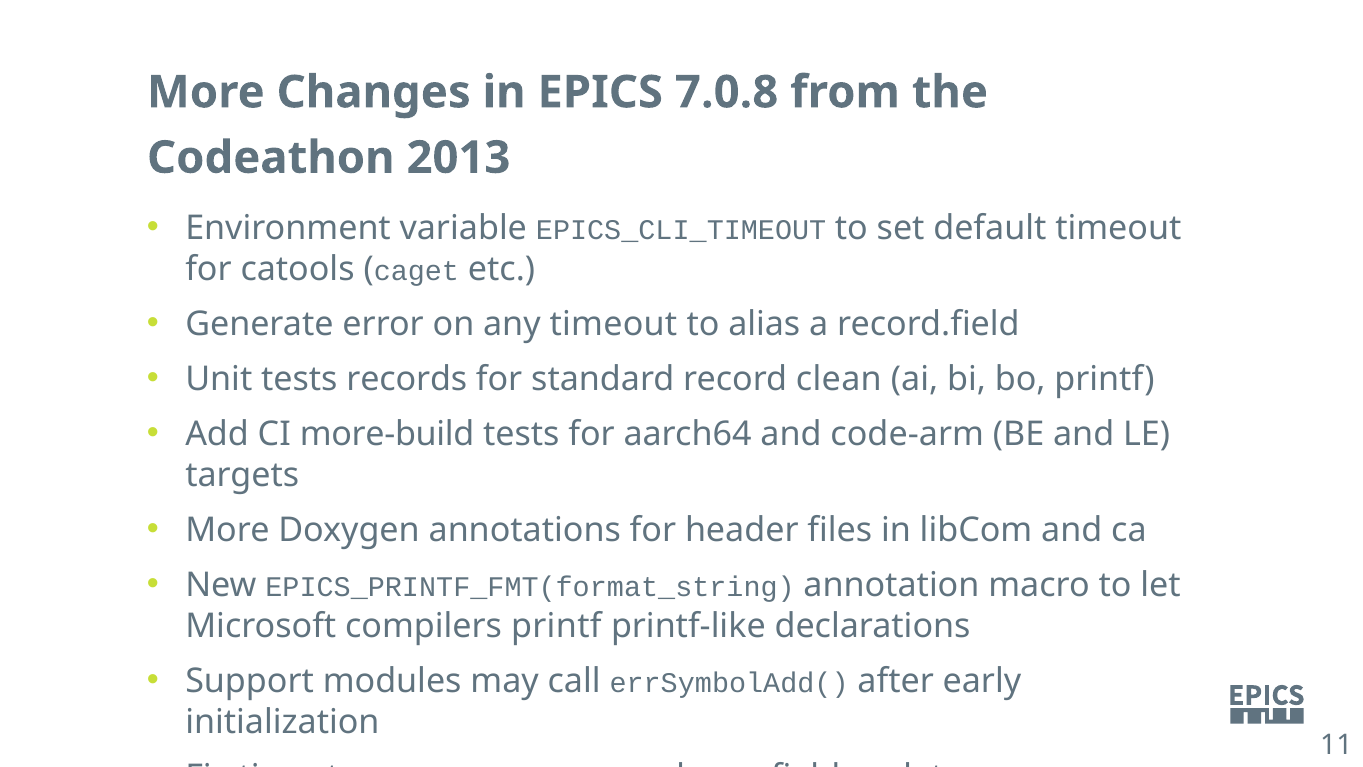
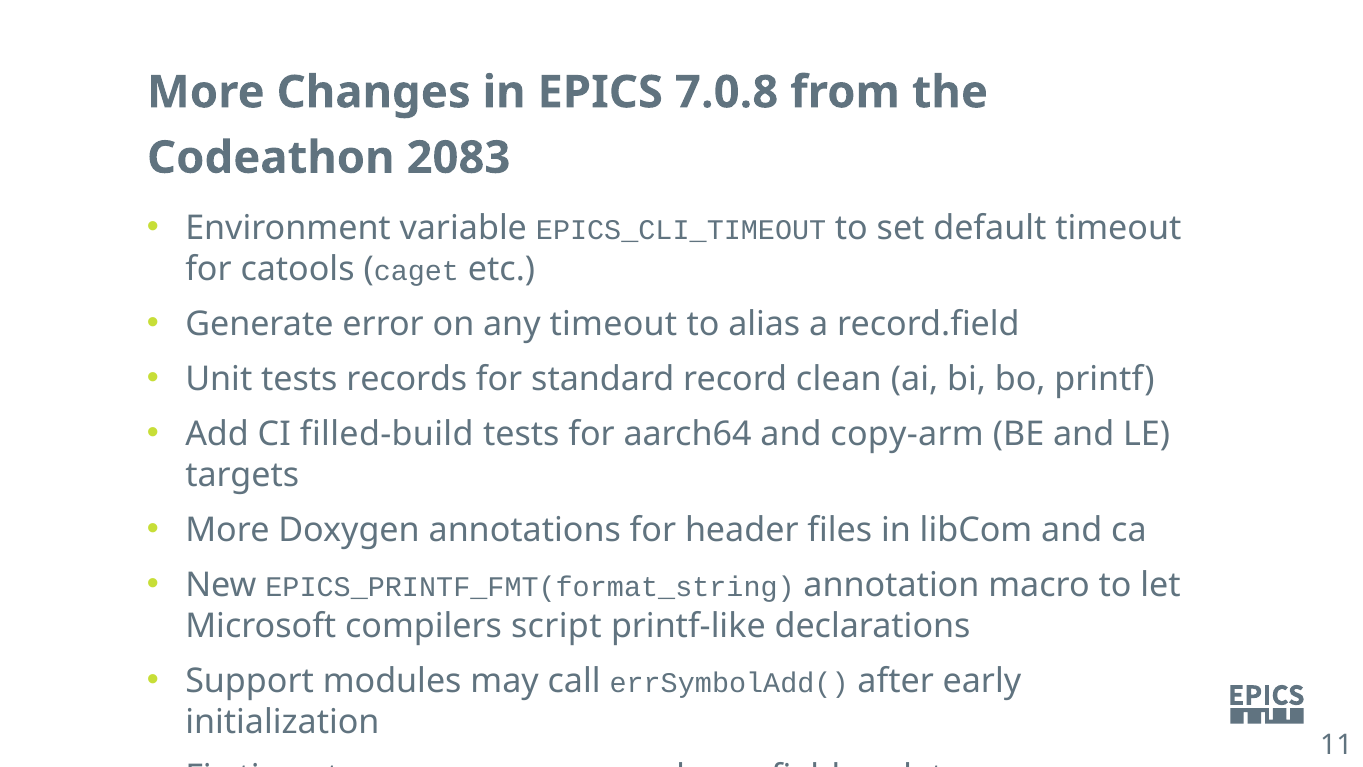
2013: 2013 -> 2083 (458, 158)
more-build: more-build -> filled-build (387, 434)
code-arm: code-arm -> copy-arm (907, 434)
compilers printf: printf -> script (556, 626)
